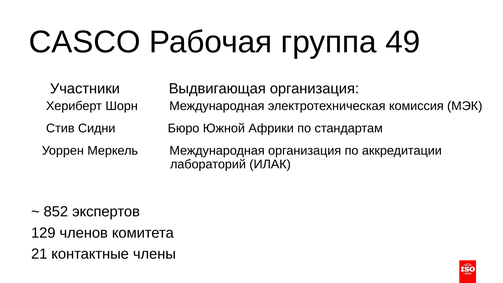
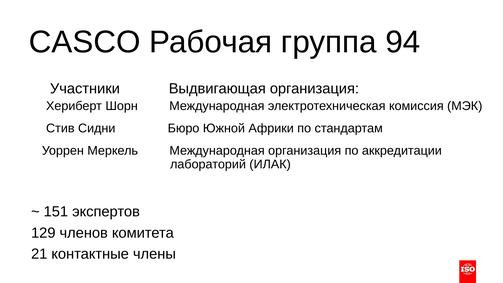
49: 49 -> 94 (403, 42)
852: 852 -> 151 (56, 212)
